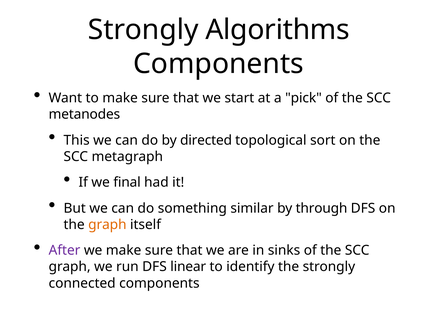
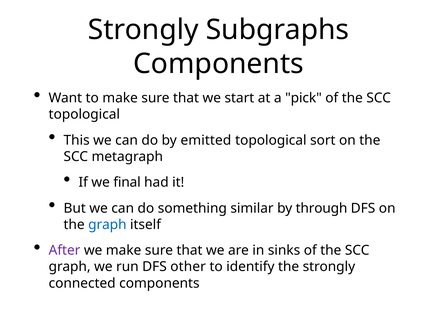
Algorithms: Algorithms -> Subgraphs (277, 30)
metanodes: metanodes -> topological (84, 114)
directed: directed -> emitted (206, 140)
graph colour: orange -> blue (107, 224)
linear: linear -> other (188, 267)
